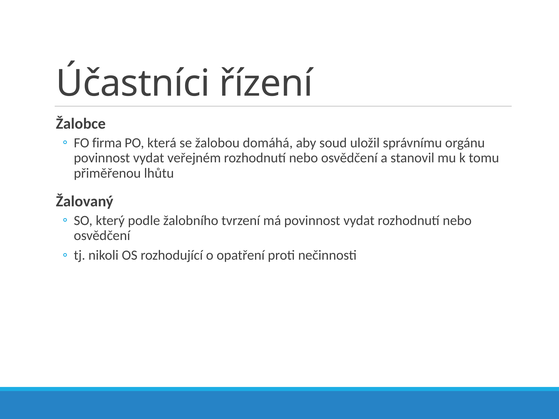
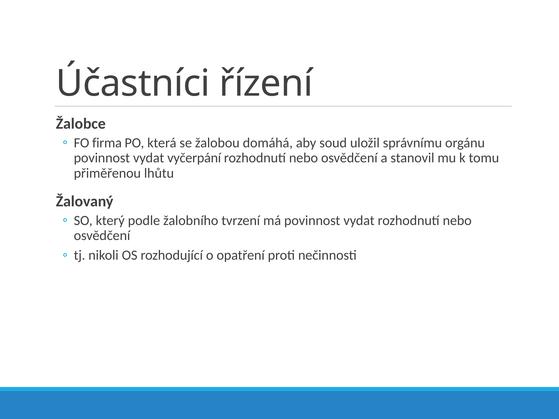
veřejném: veřejném -> vyčerpání (194, 158)
